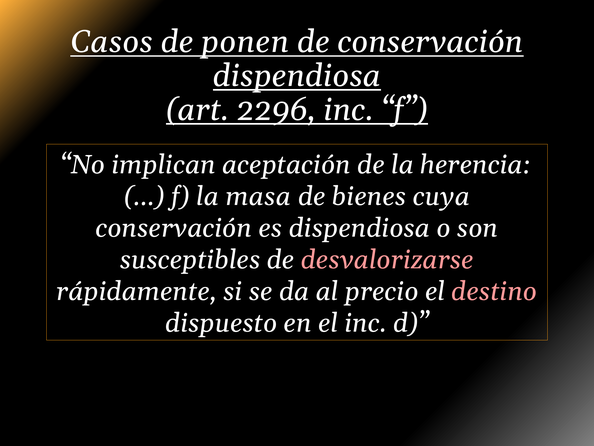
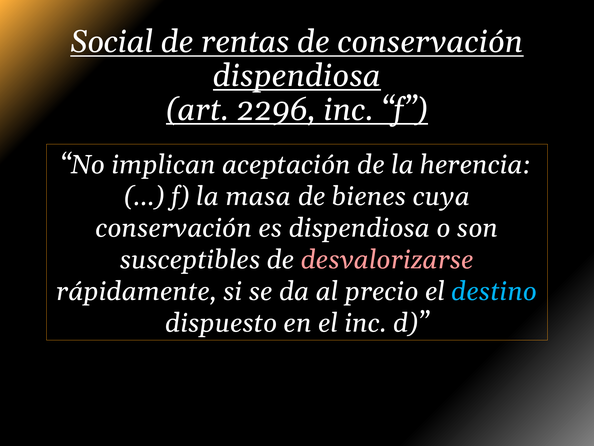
Casos: Casos -> Social (112, 42)
ponen: ponen -> rentas (245, 42)
destino colour: pink -> light blue (494, 291)
